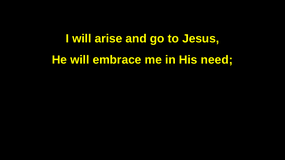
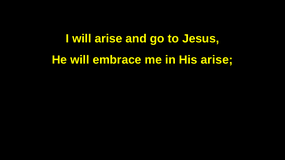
His need: need -> arise (217, 60)
